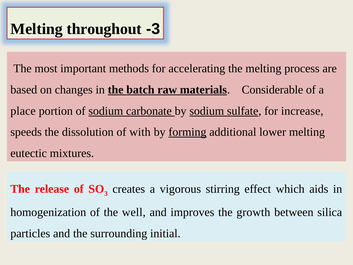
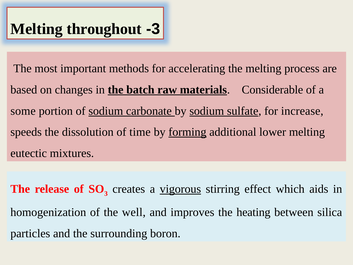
place: place -> some (23, 111)
with: with -> time (140, 132)
vigorous underline: none -> present (180, 189)
growth: growth -> heating (253, 212)
initial: initial -> boron (165, 233)
